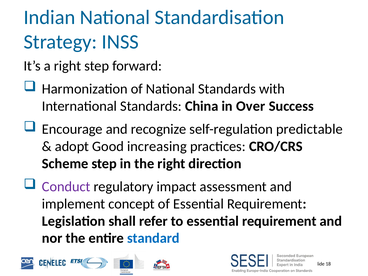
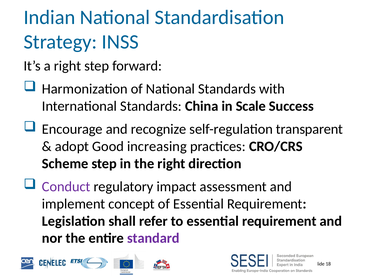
Over: Over -> Scale (251, 106)
predictable: predictable -> transparent (309, 129)
standard colour: blue -> purple (153, 238)
